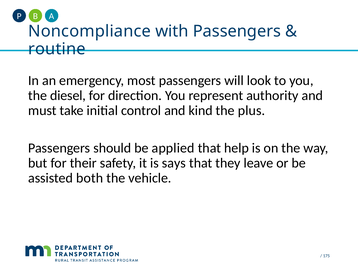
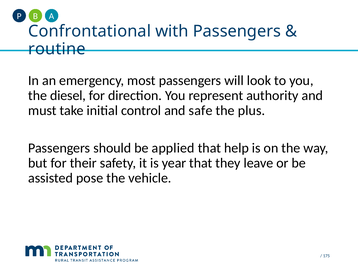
Noncompliance: Noncompliance -> Confrontational (90, 31)
kind: kind -> safe (201, 111)
says: says -> year (174, 163)
both: both -> pose (90, 178)
